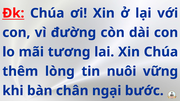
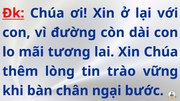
nuôi: nuôi -> trào (121, 71)
